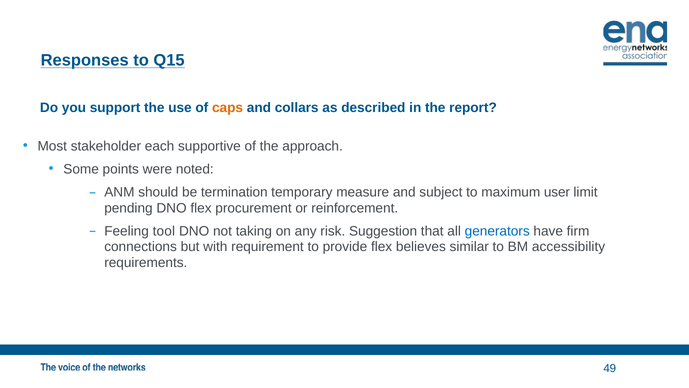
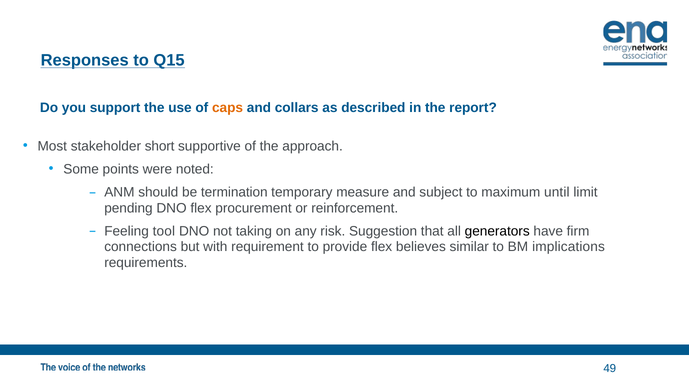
each: each -> short (160, 146)
user: user -> until (557, 192)
generators colour: blue -> black (497, 231)
accessibility: accessibility -> implications (568, 247)
